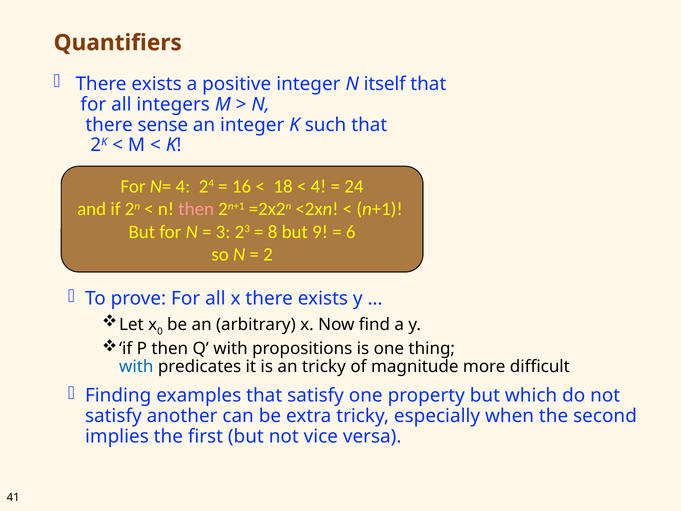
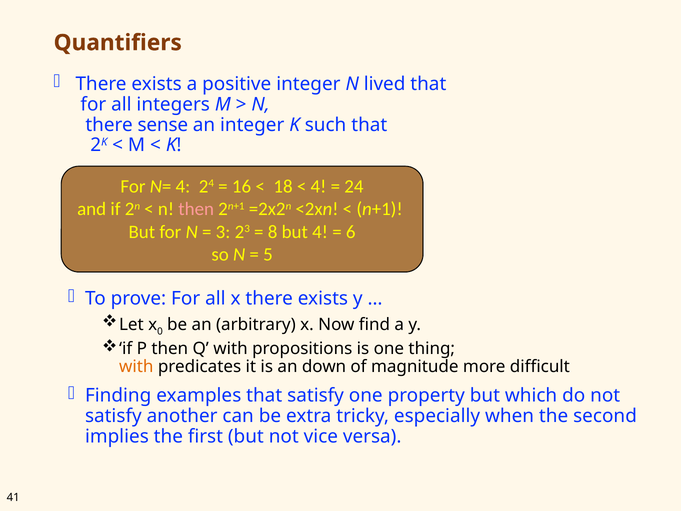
itself: itself -> lived (385, 84)
but 9: 9 -> 4 (320, 232)
2: 2 -> 5 (268, 254)
with colour: blue -> orange (136, 367)
an tricky: tricky -> down (324, 367)
